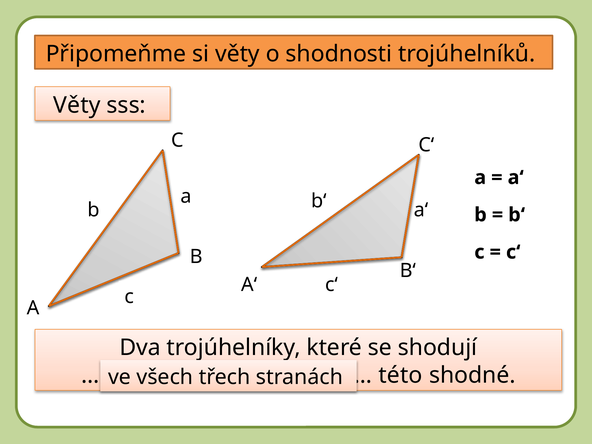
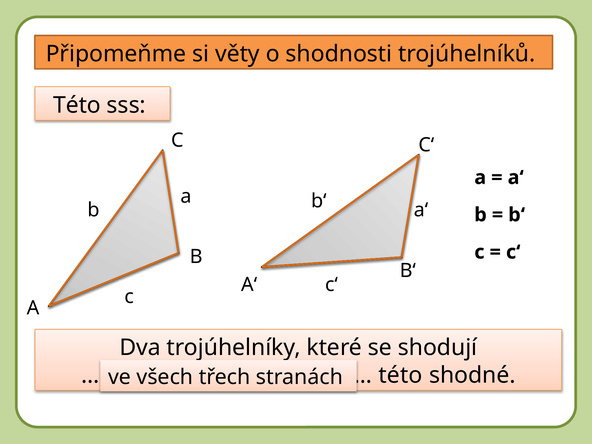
Věty: Věty -> Této (77, 105)
